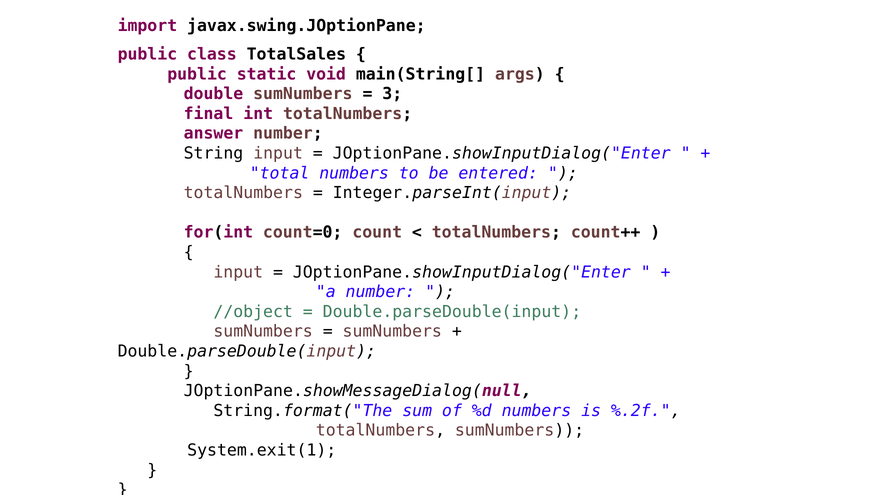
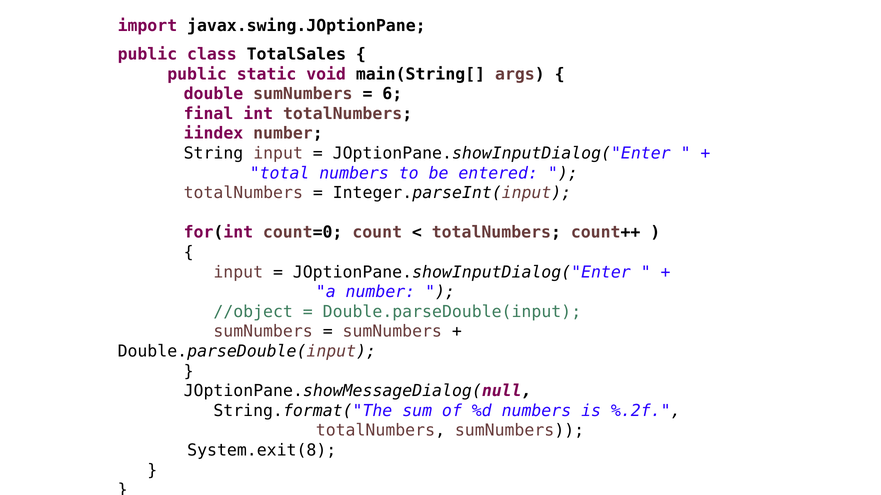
3: 3 -> 6 (392, 94)
answer: answer -> iindex (214, 134)
System.exit(1: System.exit(1 -> System.exit(8 (262, 451)
